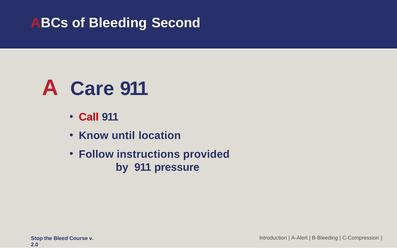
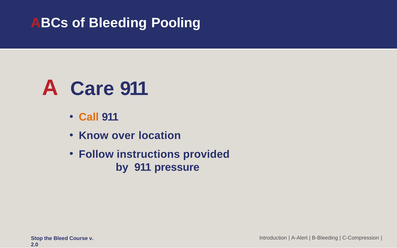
Second: Second -> Pooling (176, 23)
Call colour: red -> orange (89, 117)
until: until -> over (123, 136)
